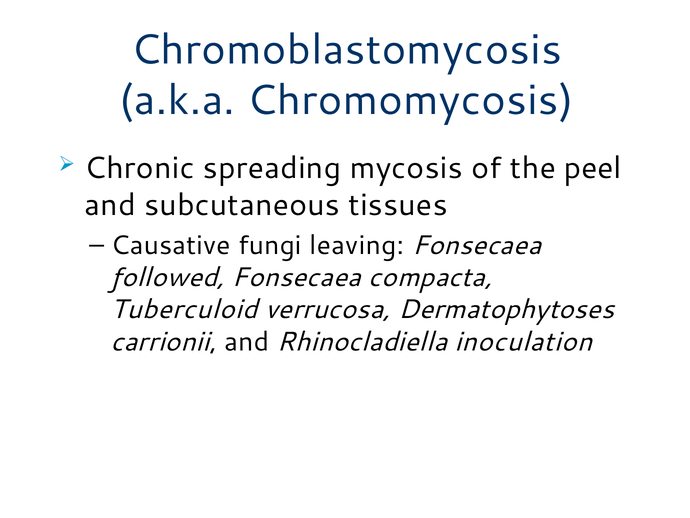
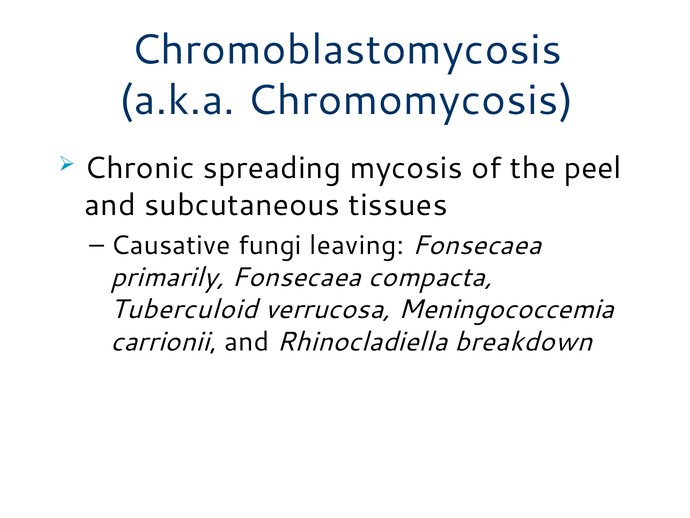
followed: followed -> primarily (168, 277)
Dermatophytoses: Dermatophytoses -> Meningococcemia (506, 309)
inoculation: inoculation -> breakdown (524, 341)
